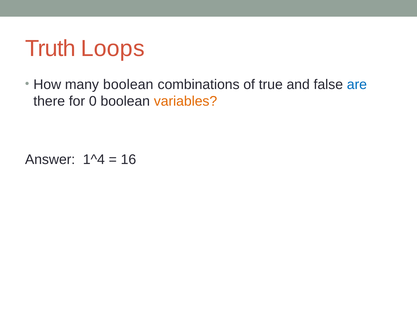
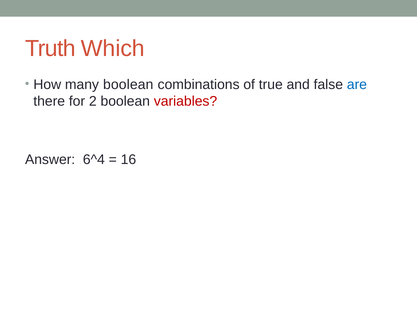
Loops: Loops -> Which (113, 49)
0: 0 -> 2 (93, 101)
variables colour: orange -> red (185, 101)
1^4: 1^4 -> 6^4 (94, 159)
